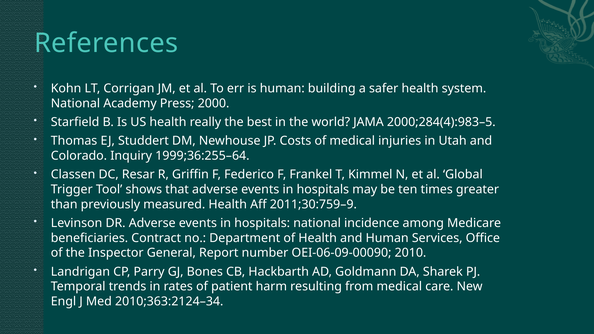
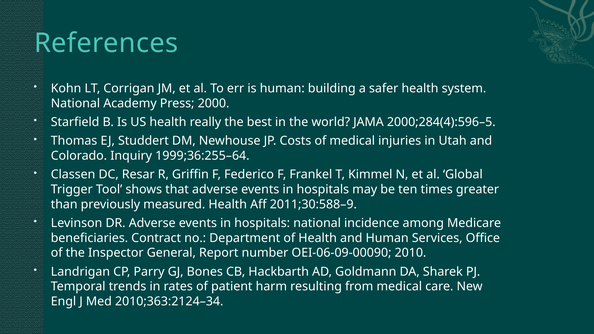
2000;284(4):983–5: 2000;284(4):983–5 -> 2000;284(4):596–5 (441, 122)
2011;30:759–9: 2011;30:759–9 -> 2011;30:588–9 (313, 204)
